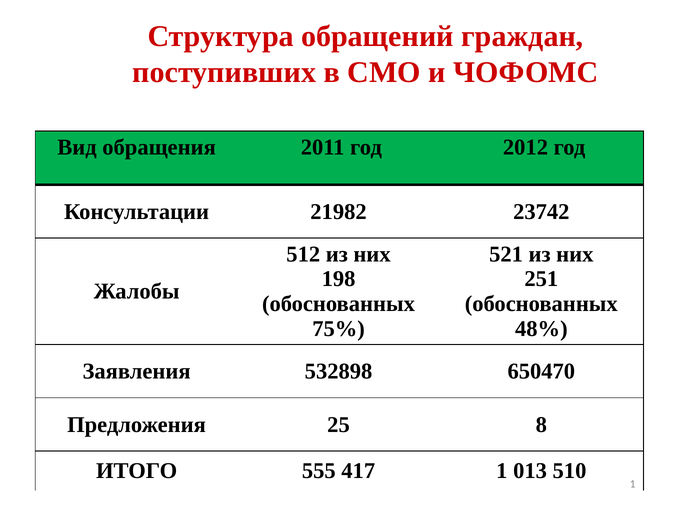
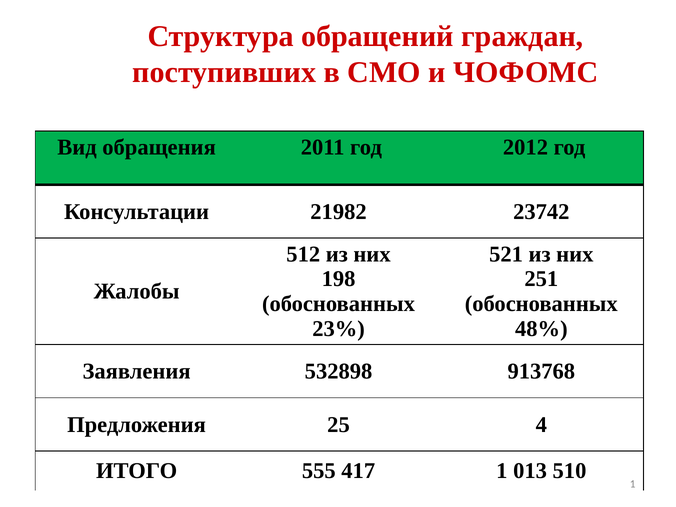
75%: 75% -> 23% (339, 329)
650470: 650470 -> 913768 (541, 371)
8: 8 -> 4 (541, 425)
